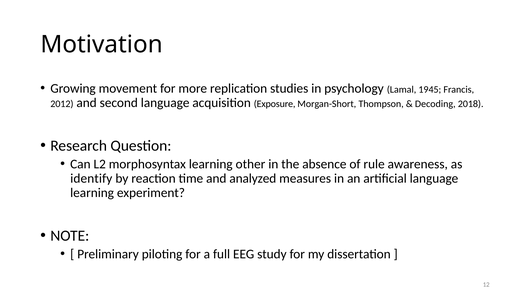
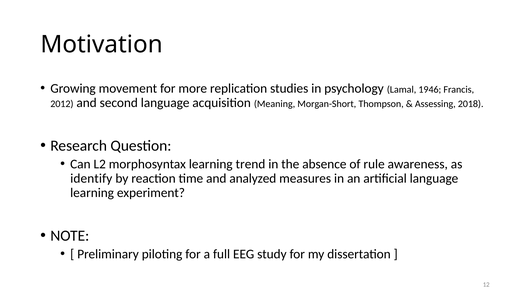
1945: 1945 -> 1946 (430, 90)
Exposure: Exposure -> Meaning (275, 104)
Decoding: Decoding -> Assessing (435, 104)
other: other -> trend (250, 164)
